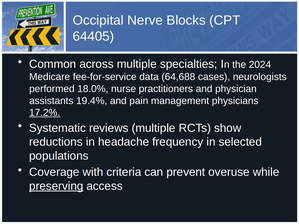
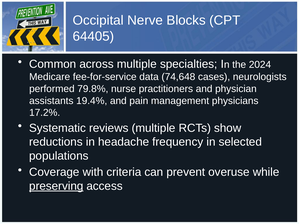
64,688: 64,688 -> 74,648 (178, 77)
18.0%: 18.0% -> 79.8% (93, 89)
17.2% underline: present -> none (45, 113)
